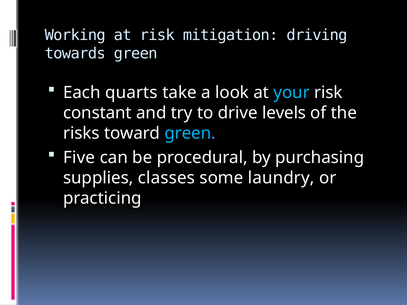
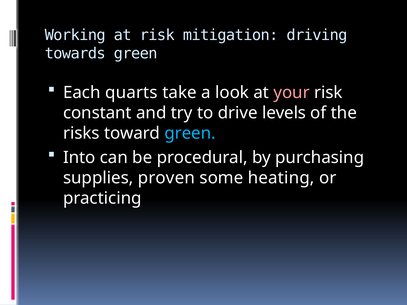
your colour: light blue -> pink (292, 93)
Five: Five -> Into (79, 158)
classes: classes -> proven (166, 178)
laundry: laundry -> heating (281, 178)
